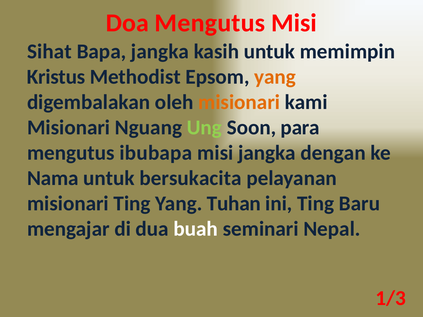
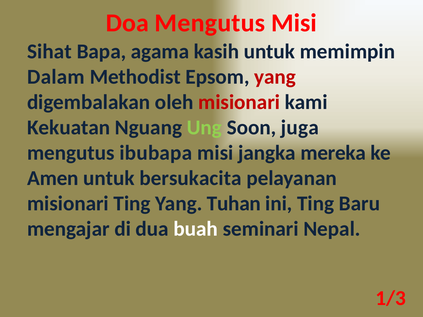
Bapa jangka: jangka -> agama (160, 52)
Kristus: Kristus -> Dalam (56, 77)
yang colour: orange -> red (275, 77)
misionari colour: orange -> red (239, 102)
Misionari: Misionari -> Kekuatan (69, 128)
para: para -> juga (300, 128)
dengan: dengan -> mereka (333, 153)
Nama: Nama -> Amen (53, 178)
